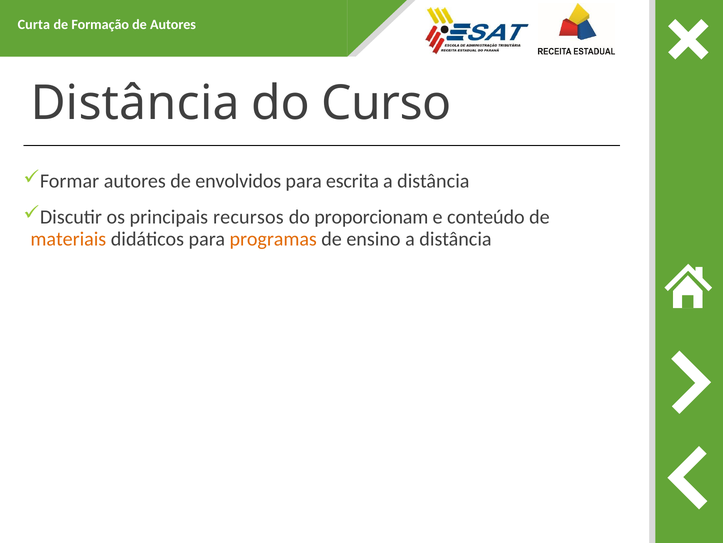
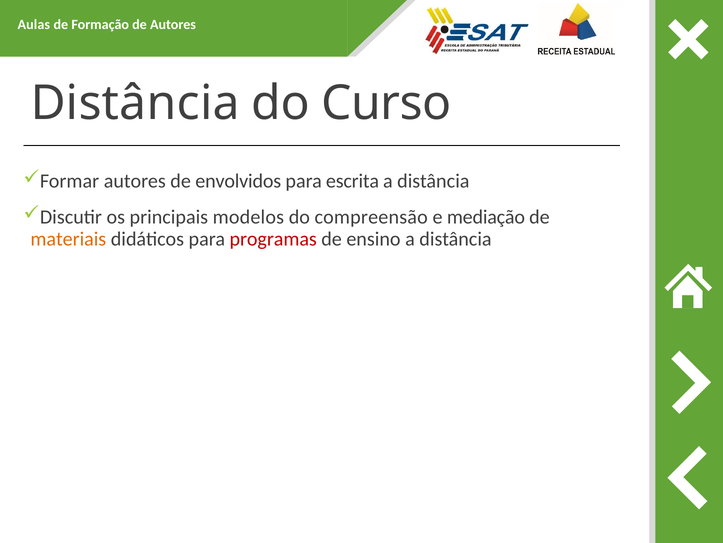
Curta: Curta -> Aulas (34, 24)
recursos: recursos -> modelos (248, 217)
proporcionam: proporcionam -> compreensão (371, 217)
conteúdo: conteúdo -> mediação (486, 217)
programas colour: orange -> red (273, 239)
